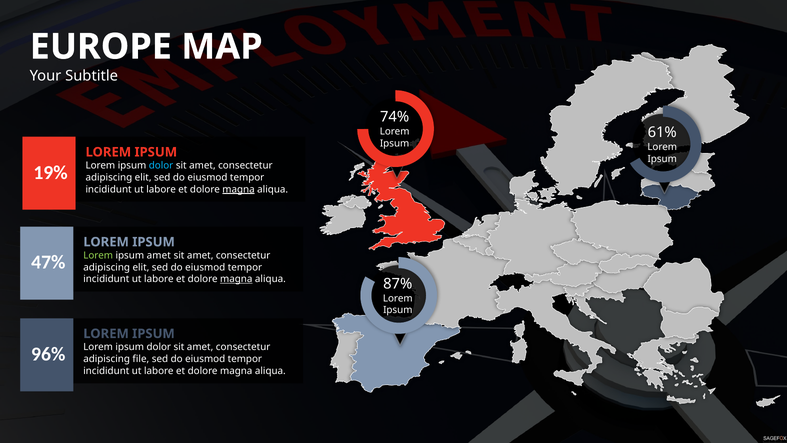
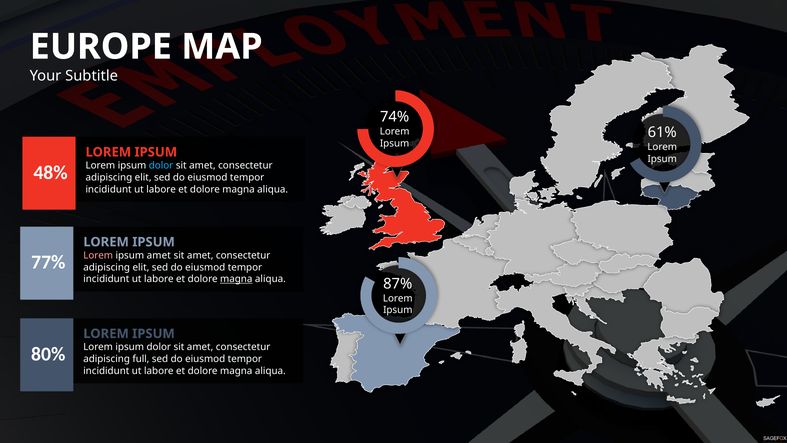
19%: 19% -> 48% (51, 172)
magna underline: present -> none (238, 189)
Lorem colour: light green -> pink (98, 255)
47%: 47% -> 77% (48, 262)
96%: 96% -> 80% (48, 354)
file: file -> full (141, 359)
